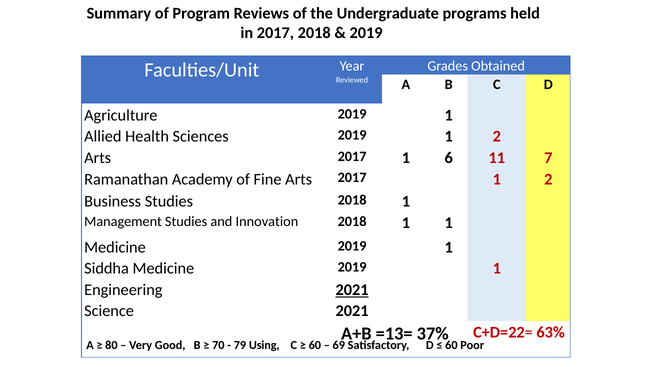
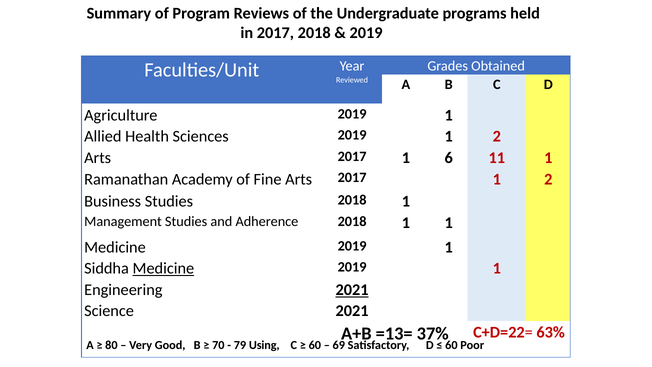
11 7: 7 -> 1 (548, 158)
Innovation: Innovation -> Adherence (267, 221)
Medicine underline: none -> present (163, 268)
